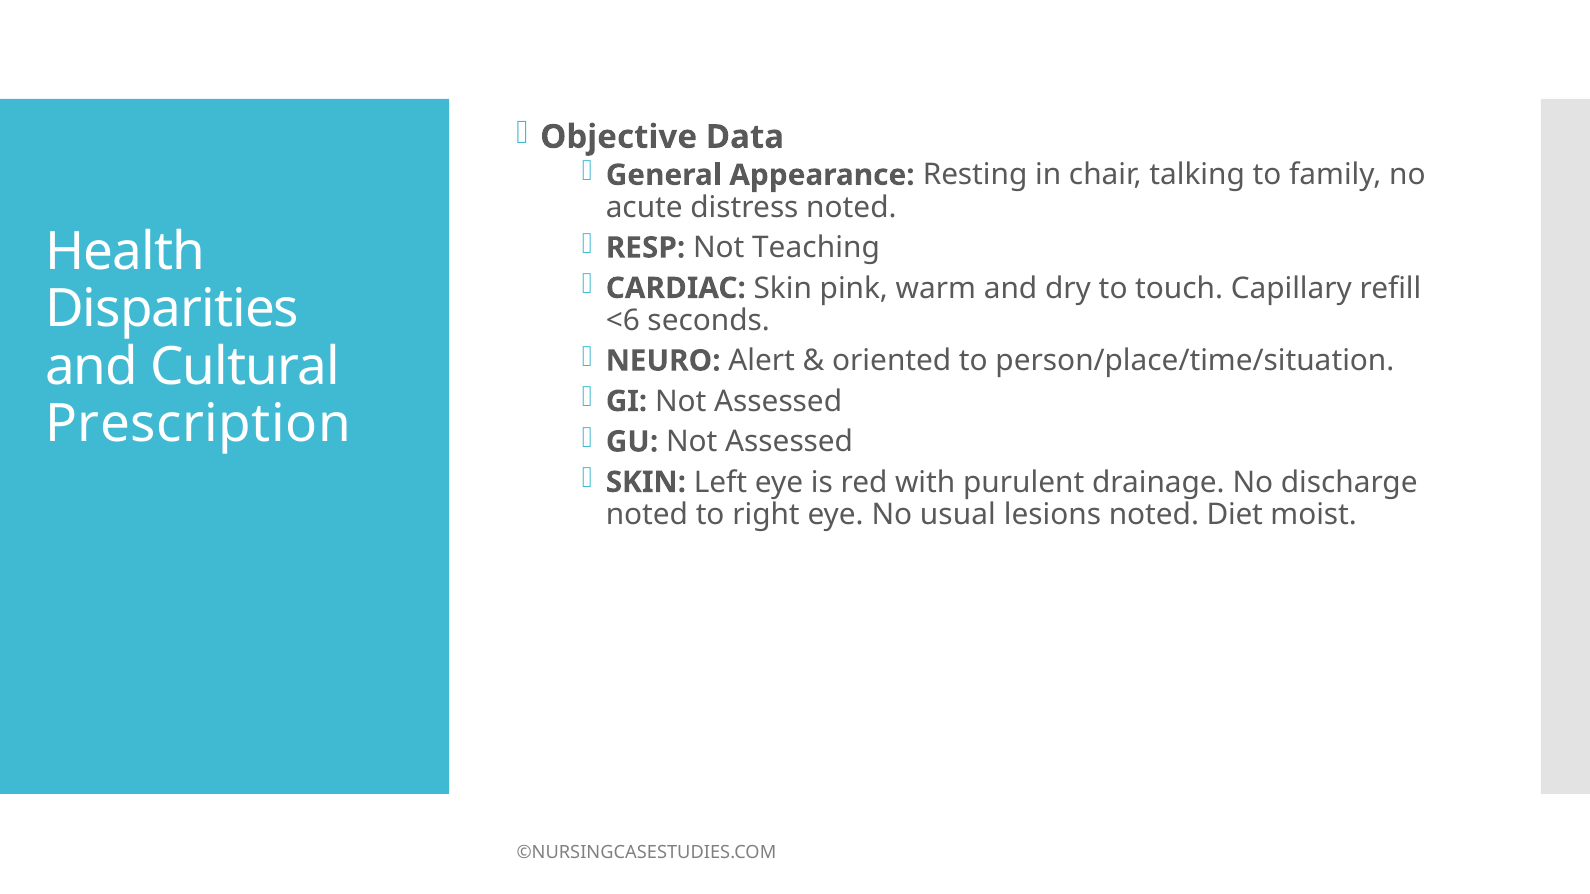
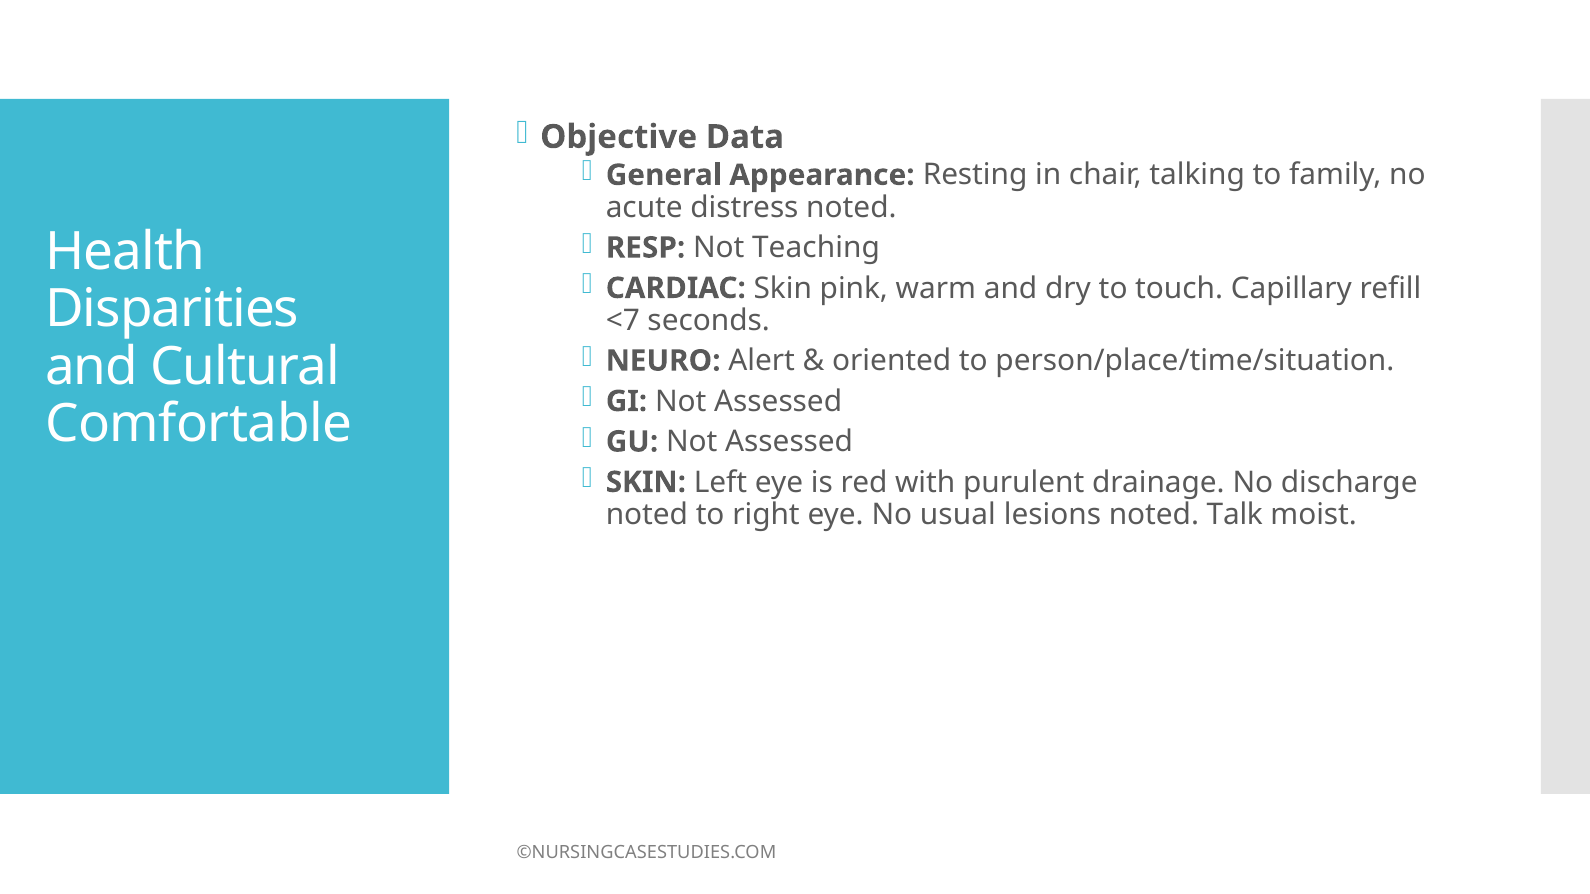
<6: <6 -> <7 (623, 320)
Prescription: Prescription -> Comfortable (199, 424)
Diet: Diet -> Talk (1235, 515)
